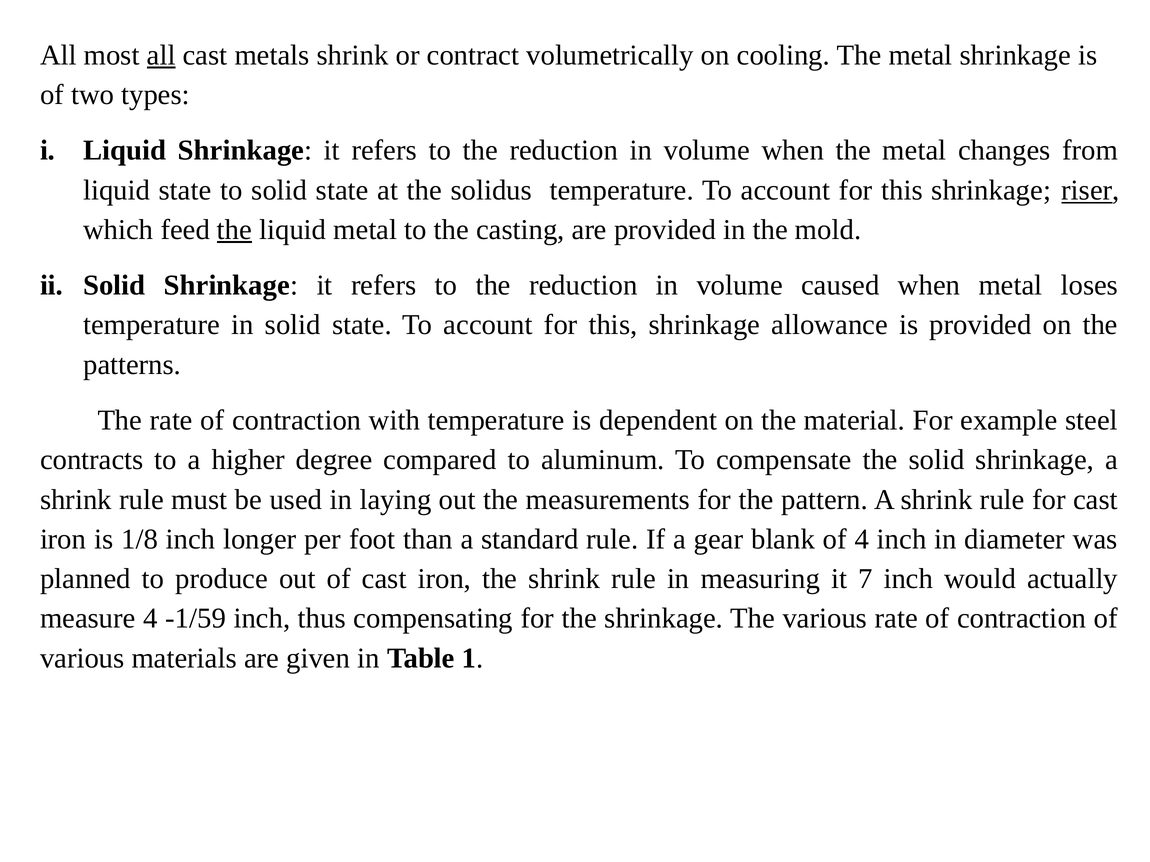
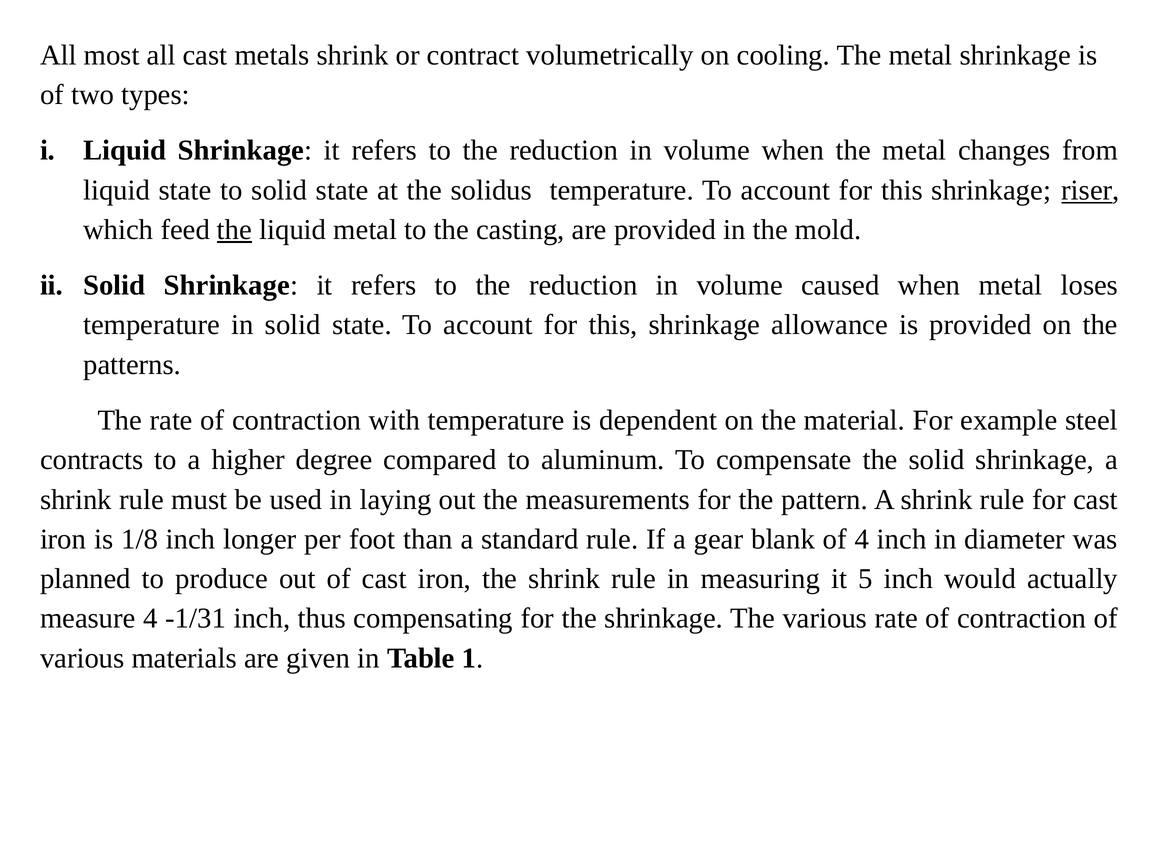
all underline: present -> none (161, 55)
7: 7 -> 5 (865, 579)
-1/59: -1/59 -> -1/31 (196, 619)
